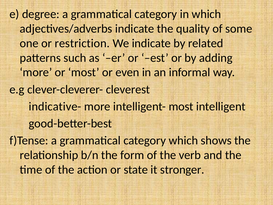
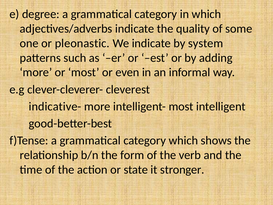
restriction: restriction -> pleonastic (82, 43)
related: related -> system (206, 43)
